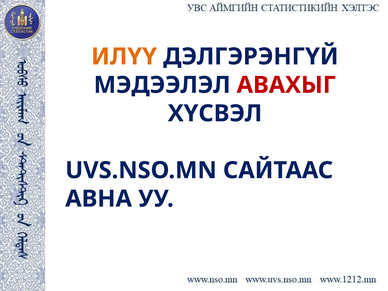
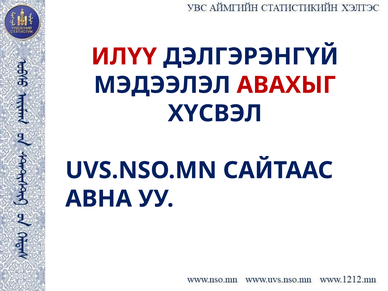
ИЛҮҮ colour: orange -> red (124, 57)
